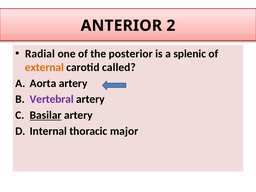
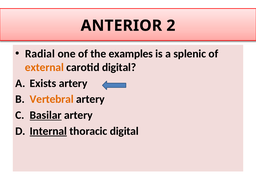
posterior: posterior -> examples (131, 54)
carotid called: called -> digital (119, 67)
Aorta: Aorta -> Exists (43, 83)
Vertebral colour: purple -> orange (52, 99)
Internal underline: none -> present (48, 131)
thoracic major: major -> digital (124, 131)
